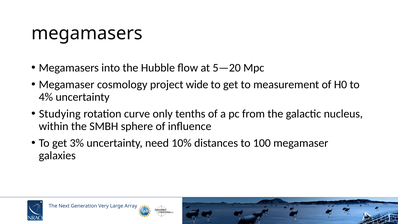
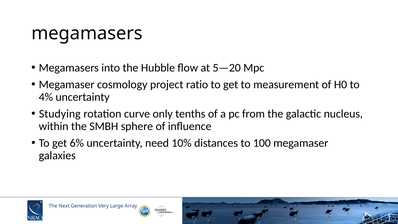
wide: wide -> ratio (197, 84)
3%: 3% -> 6% (77, 143)
